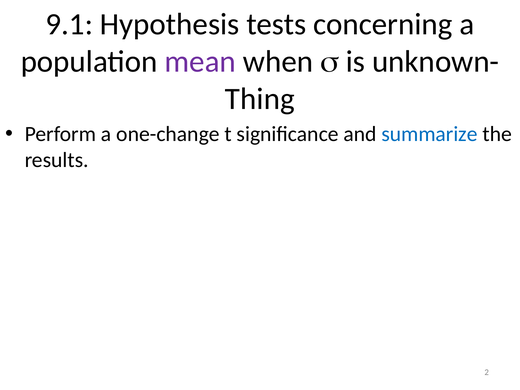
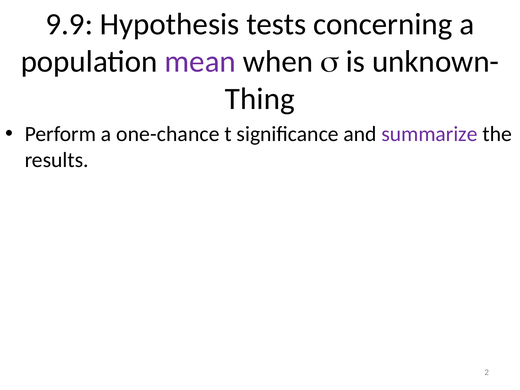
9.1: 9.1 -> 9.9 (69, 24)
one-change: one-change -> one-chance (168, 134)
summarize colour: blue -> purple (430, 134)
